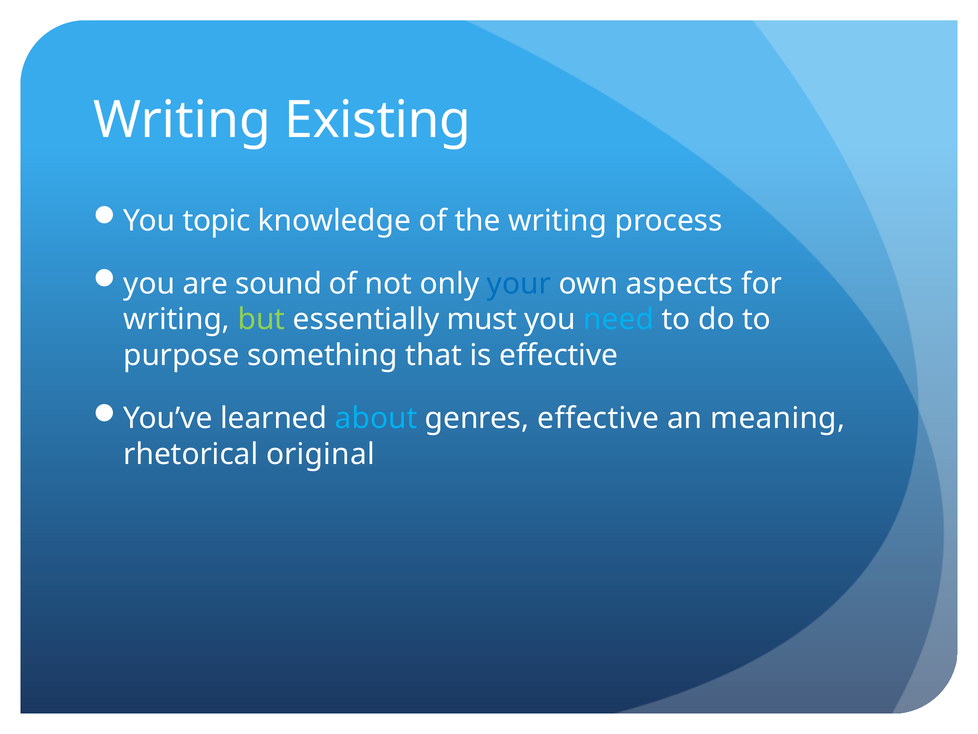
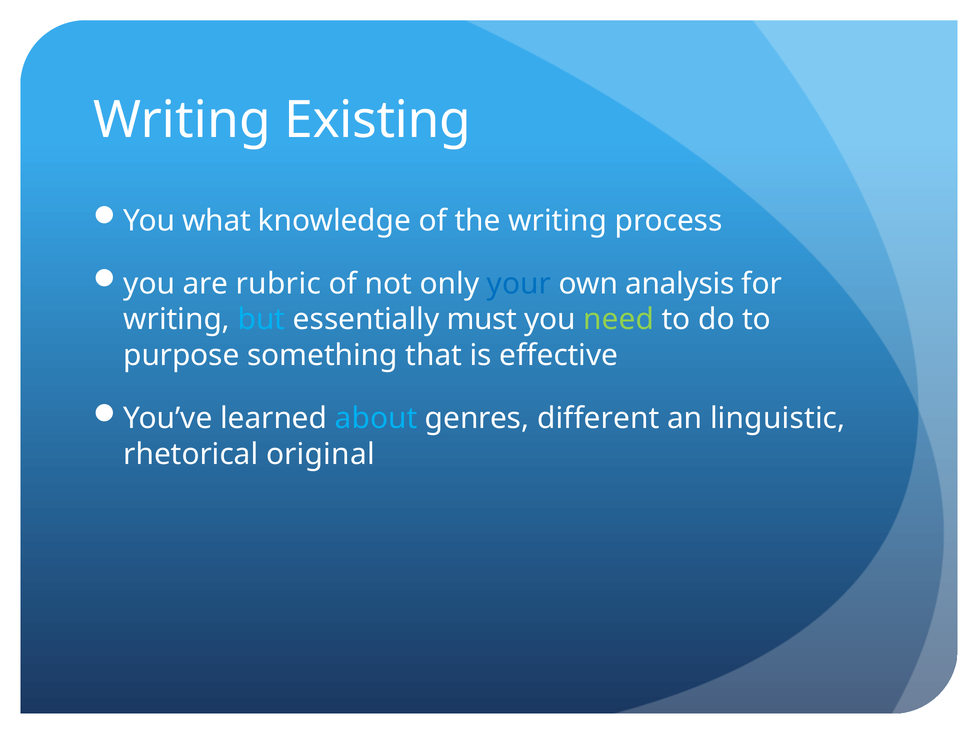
topic: topic -> what (217, 221)
sound: sound -> rubric (278, 284)
aspects: aspects -> analysis (680, 284)
but colour: light green -> light blue (261, 319)
need colour: light blue -> light green (619, 319)
genres effective: effective -> different (598, 418)
meaning: meaning -> linguistic (778, 418)
